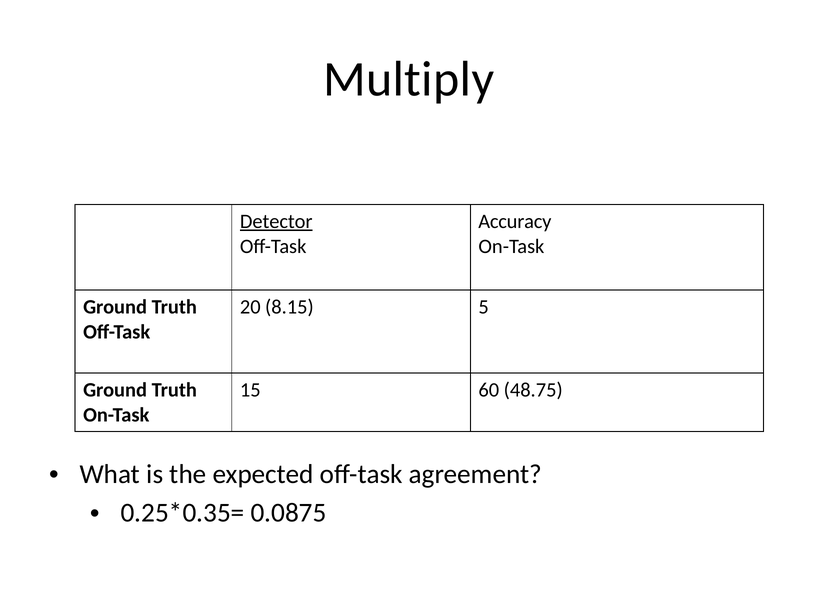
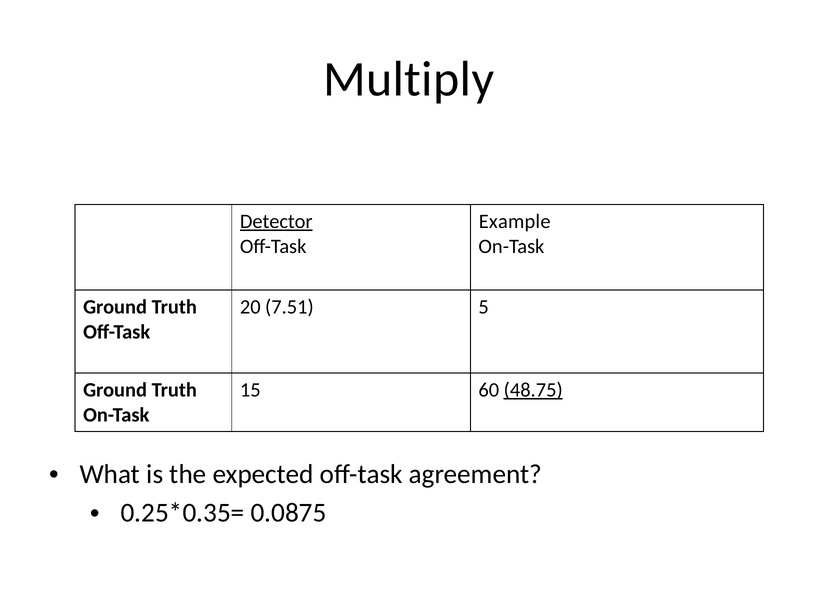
Accuracy: Accuracy -> Example (515, 221)
8.15: 8.15 -> 7.51 (289, 307)
48.75 underline: none -> present (533, 390)
